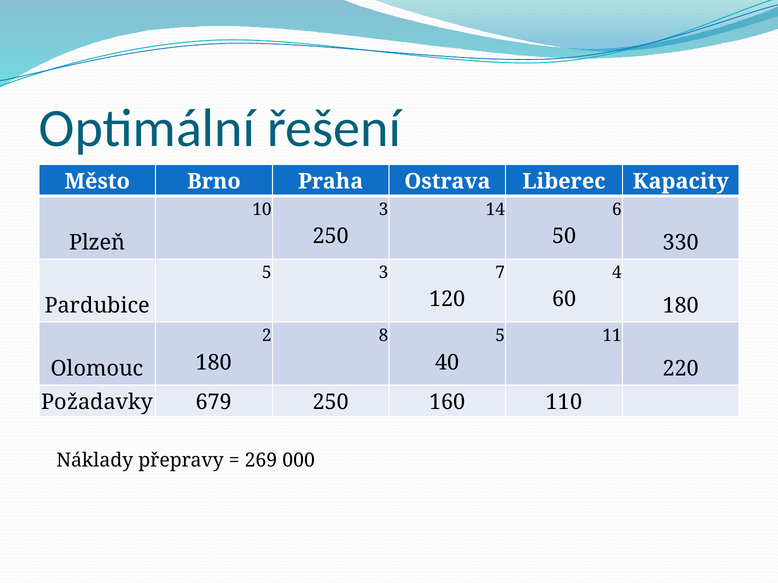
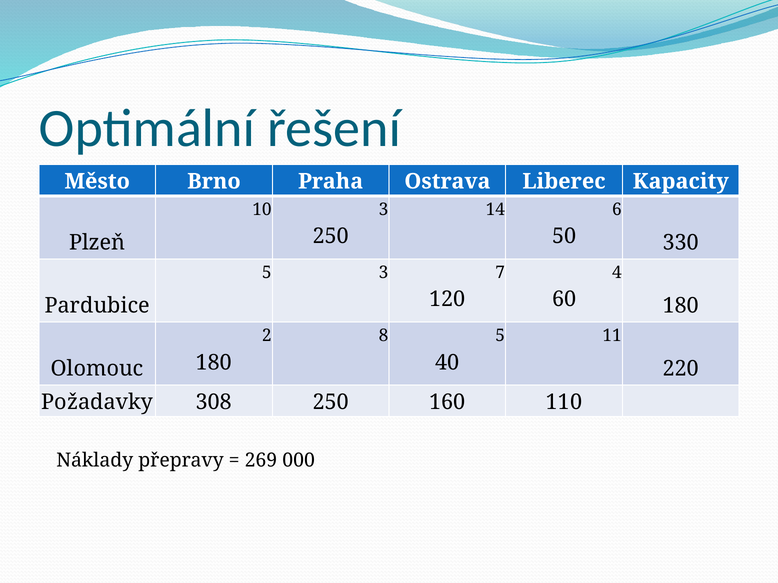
679: 679 -> 308 (214, 402)
